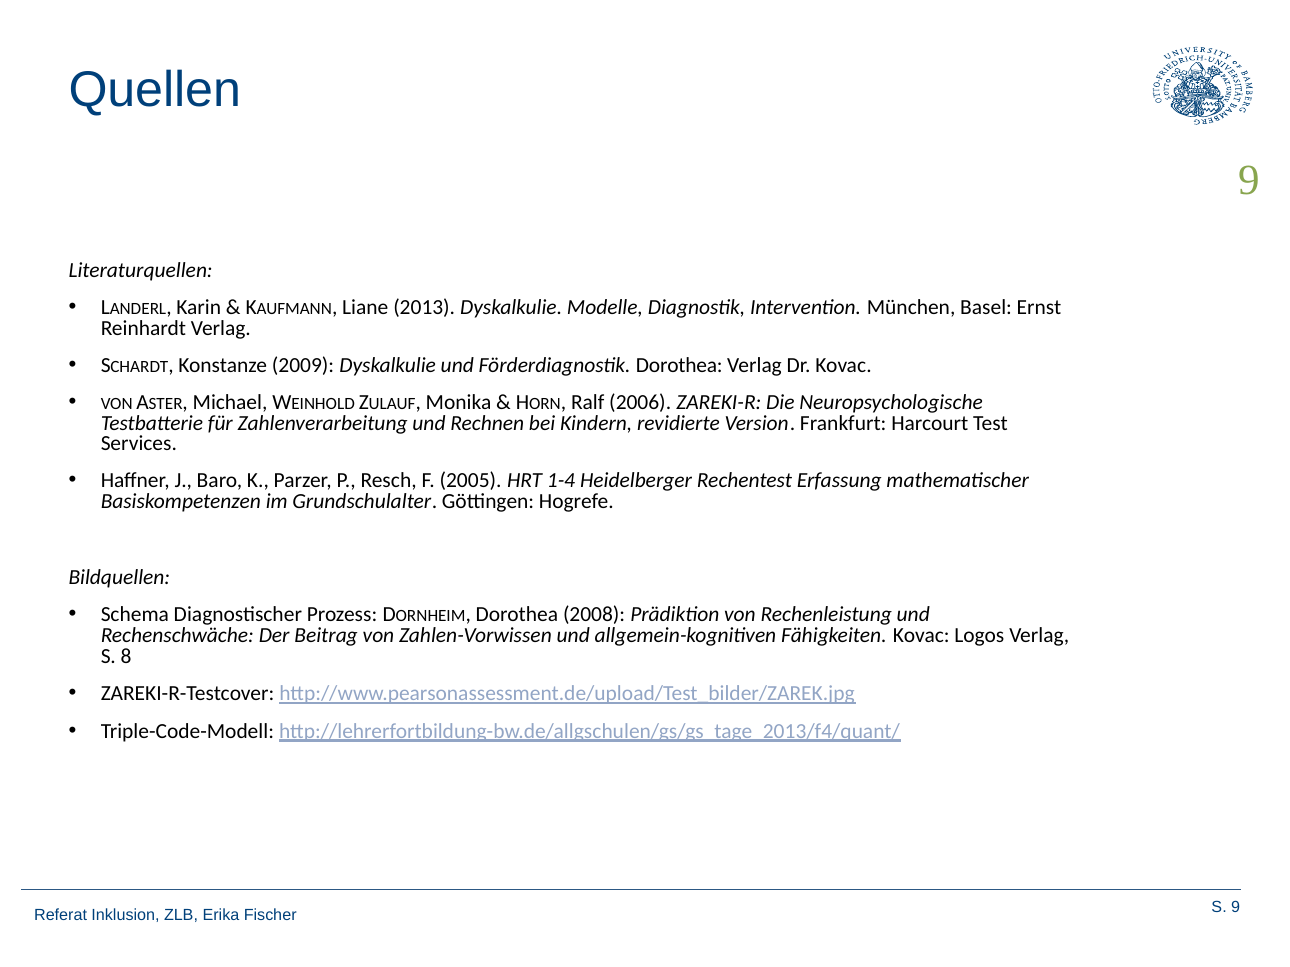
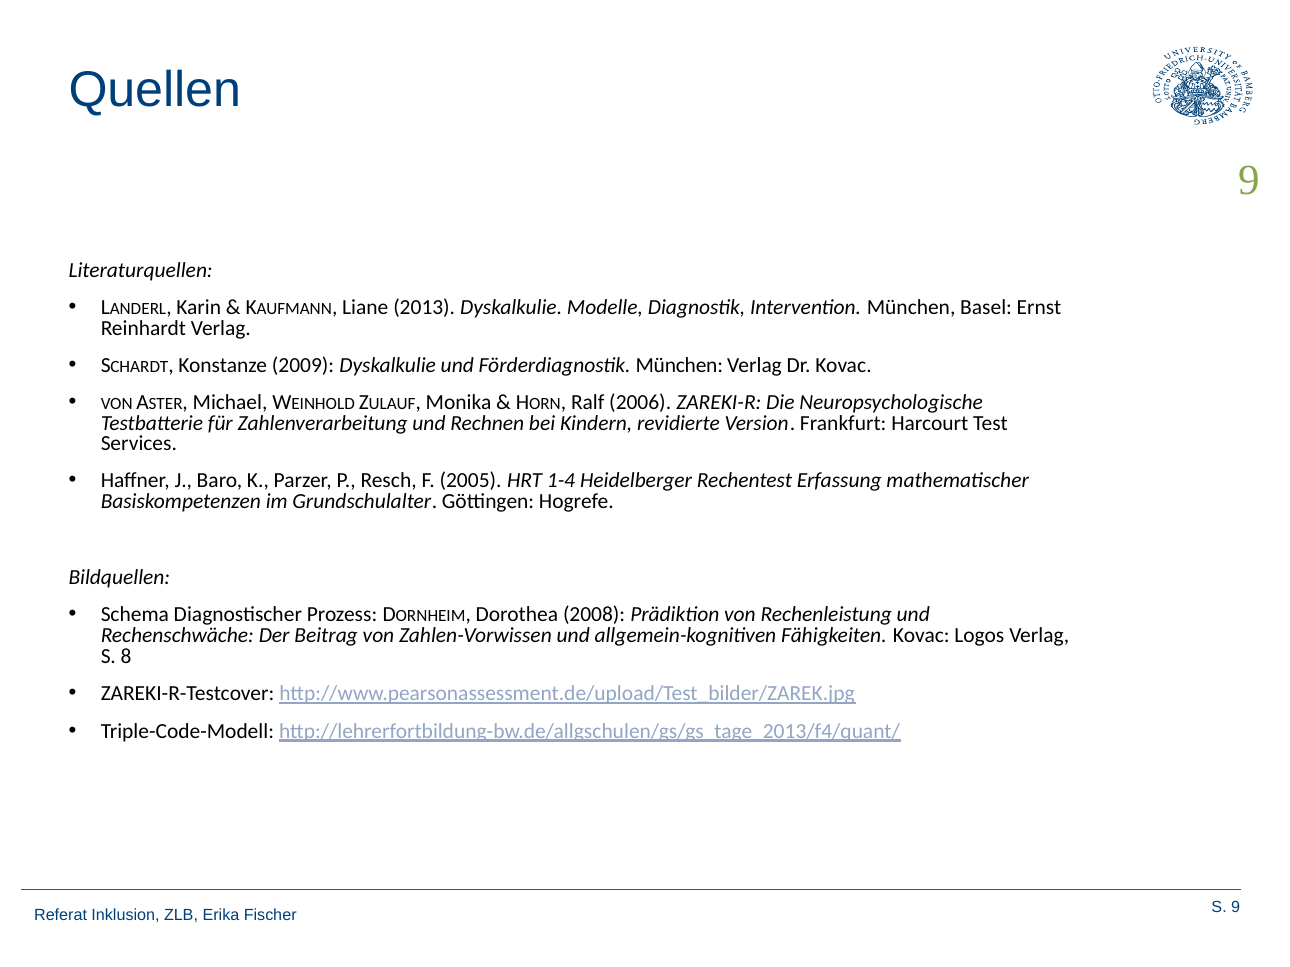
Förderdiagnostik Dorothea: Dorothea -> München (679, 365)
